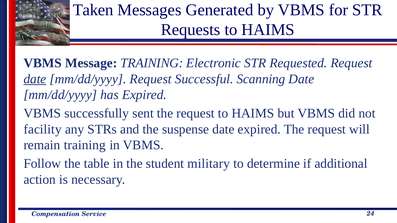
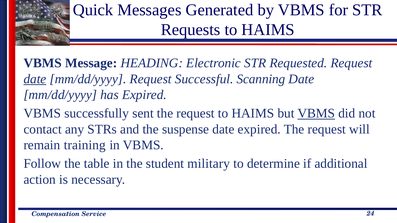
Taken: Taken -> Quick (93, 10)
Message TRAINING: TRAINING -> HEADING (152, 63)
VBMS underline: none -> present (316, 114)
facility: facility -> contact (43, 129)
